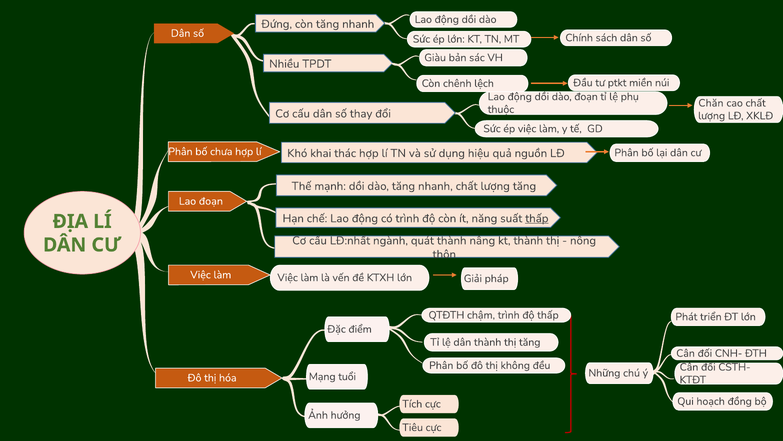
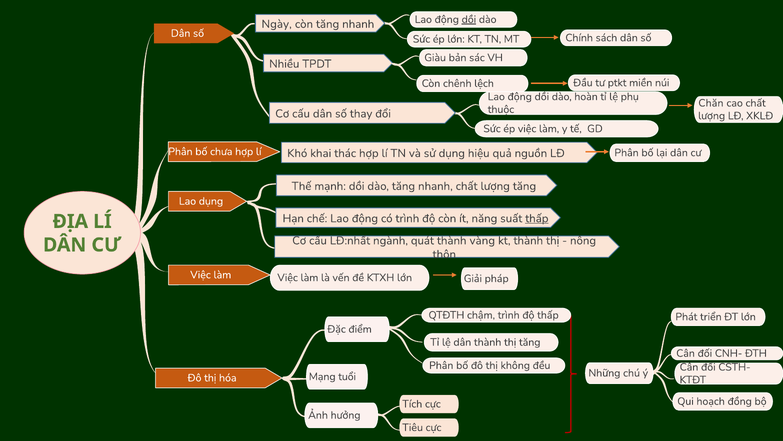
dồi underline: none -> present (469, 19)
Đứng: Đứng -> Ngày (277, 24)
dào đoạn: đoạn -> hoàn (586, 97)
Lao đoạn: đoạn -> dụng (211, 201)
nâng: nâng -> vàng (482, 240)
